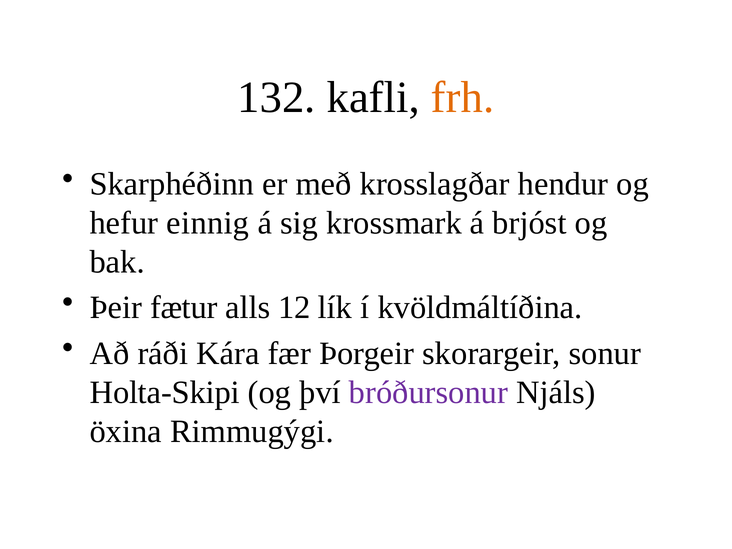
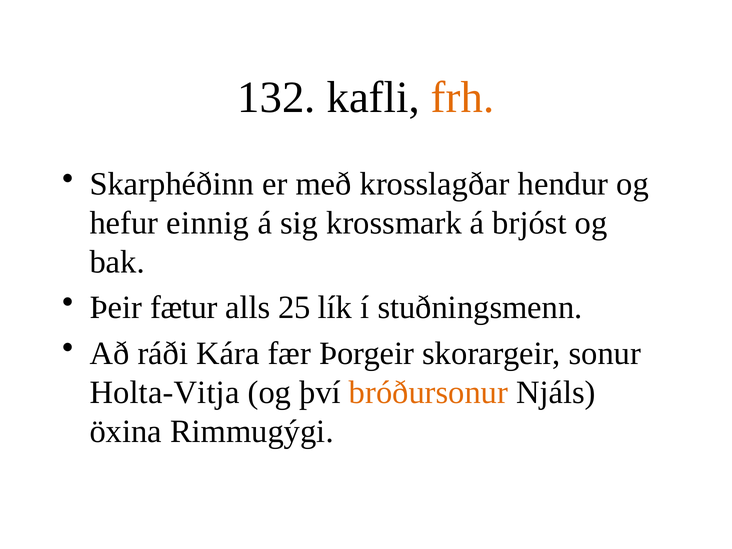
12: 12 -> 25 (294, 308)
kvöldmáltíðina: kvöldmáltíðina -> stuðningsmenn (480, 308)
Holta-Skipi: Holta-Skipi -> Holta-Vitja (165, 392)
bróðursonur colour: purple -> orange (428, 392)
